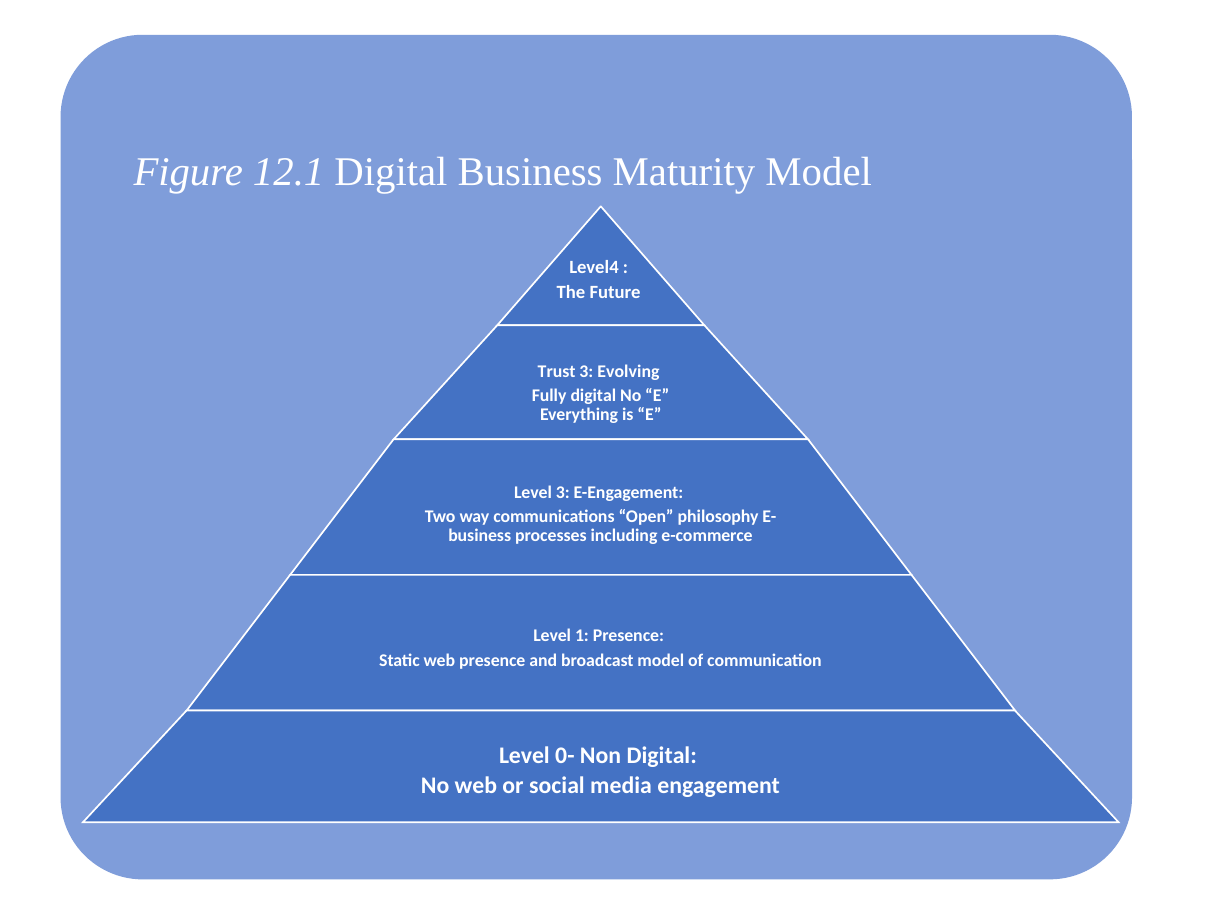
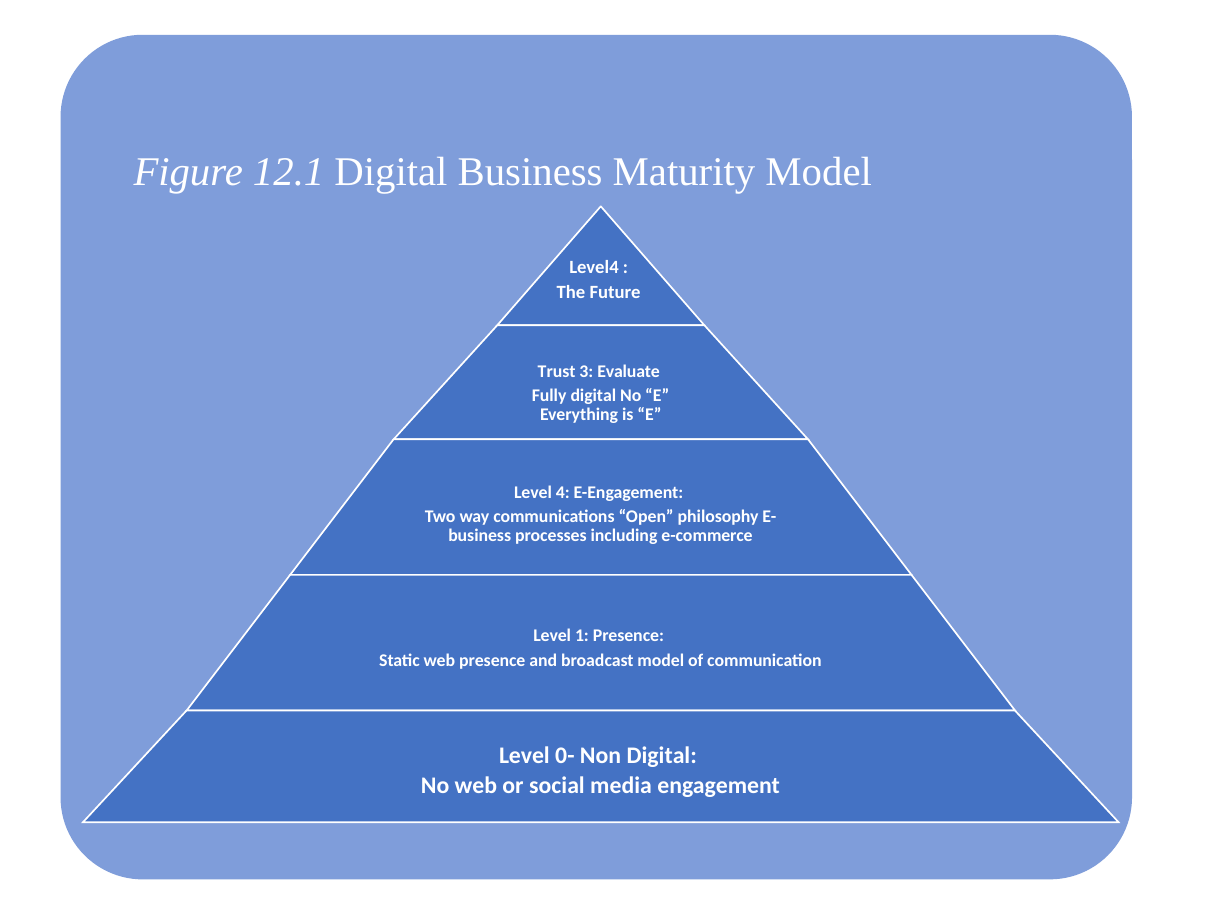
Evolving: Evolving -> Evaluate (629, 371)
Level 3: 3 -> 4 (563, 493)
